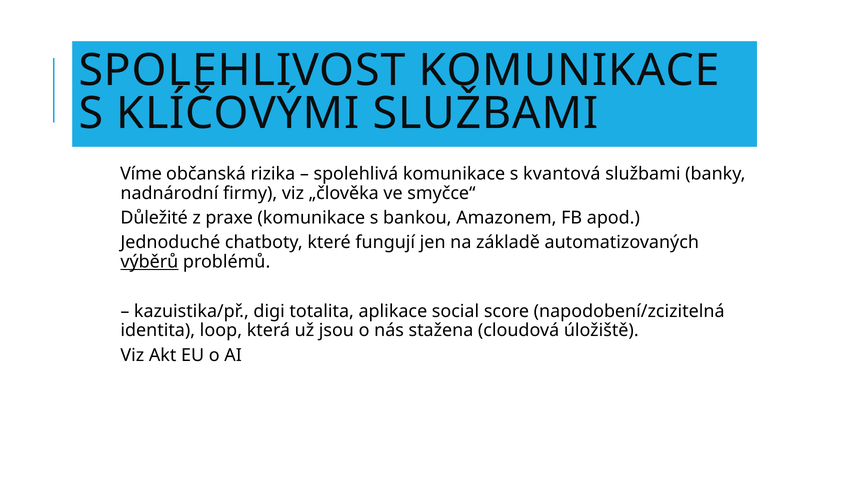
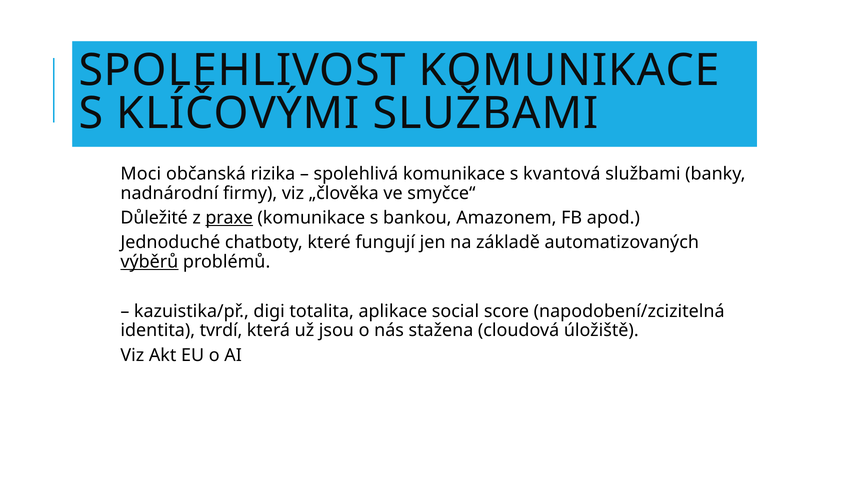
Víme: Víme -> Moci (141, 174)
praxe underline: none -> present (229, 218)
loop: loop -> tvrdí (221, 331)
